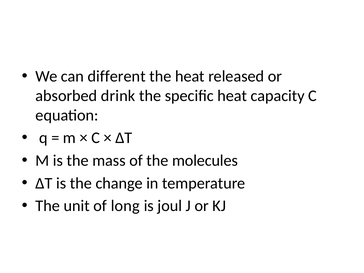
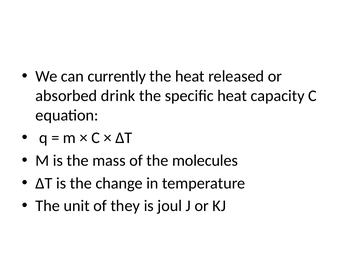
different: different -> currently (117, 76)
long: long -> they (125, 206)
